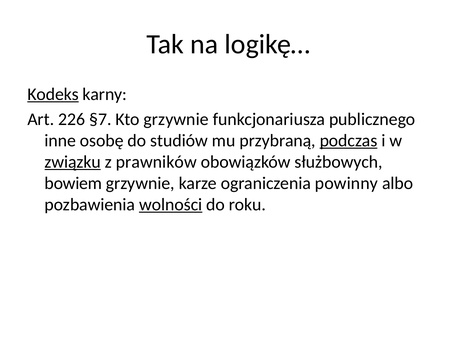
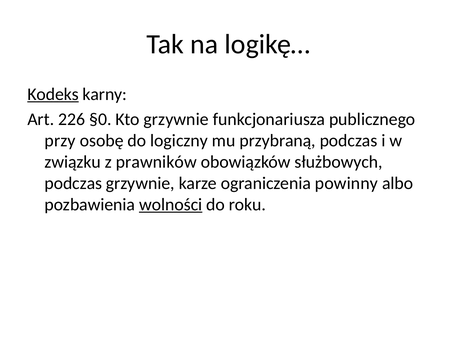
§7: §7 -> §0 (100, 119)
inne: inne -> przy (60, 140)
studiów: studiów -> logiczny (179, 140)
podczas underline: present -> none (349, 140)
związku underline: present -> none (73, 162)
bowiem: bowiem -> podczas (73, 183)
